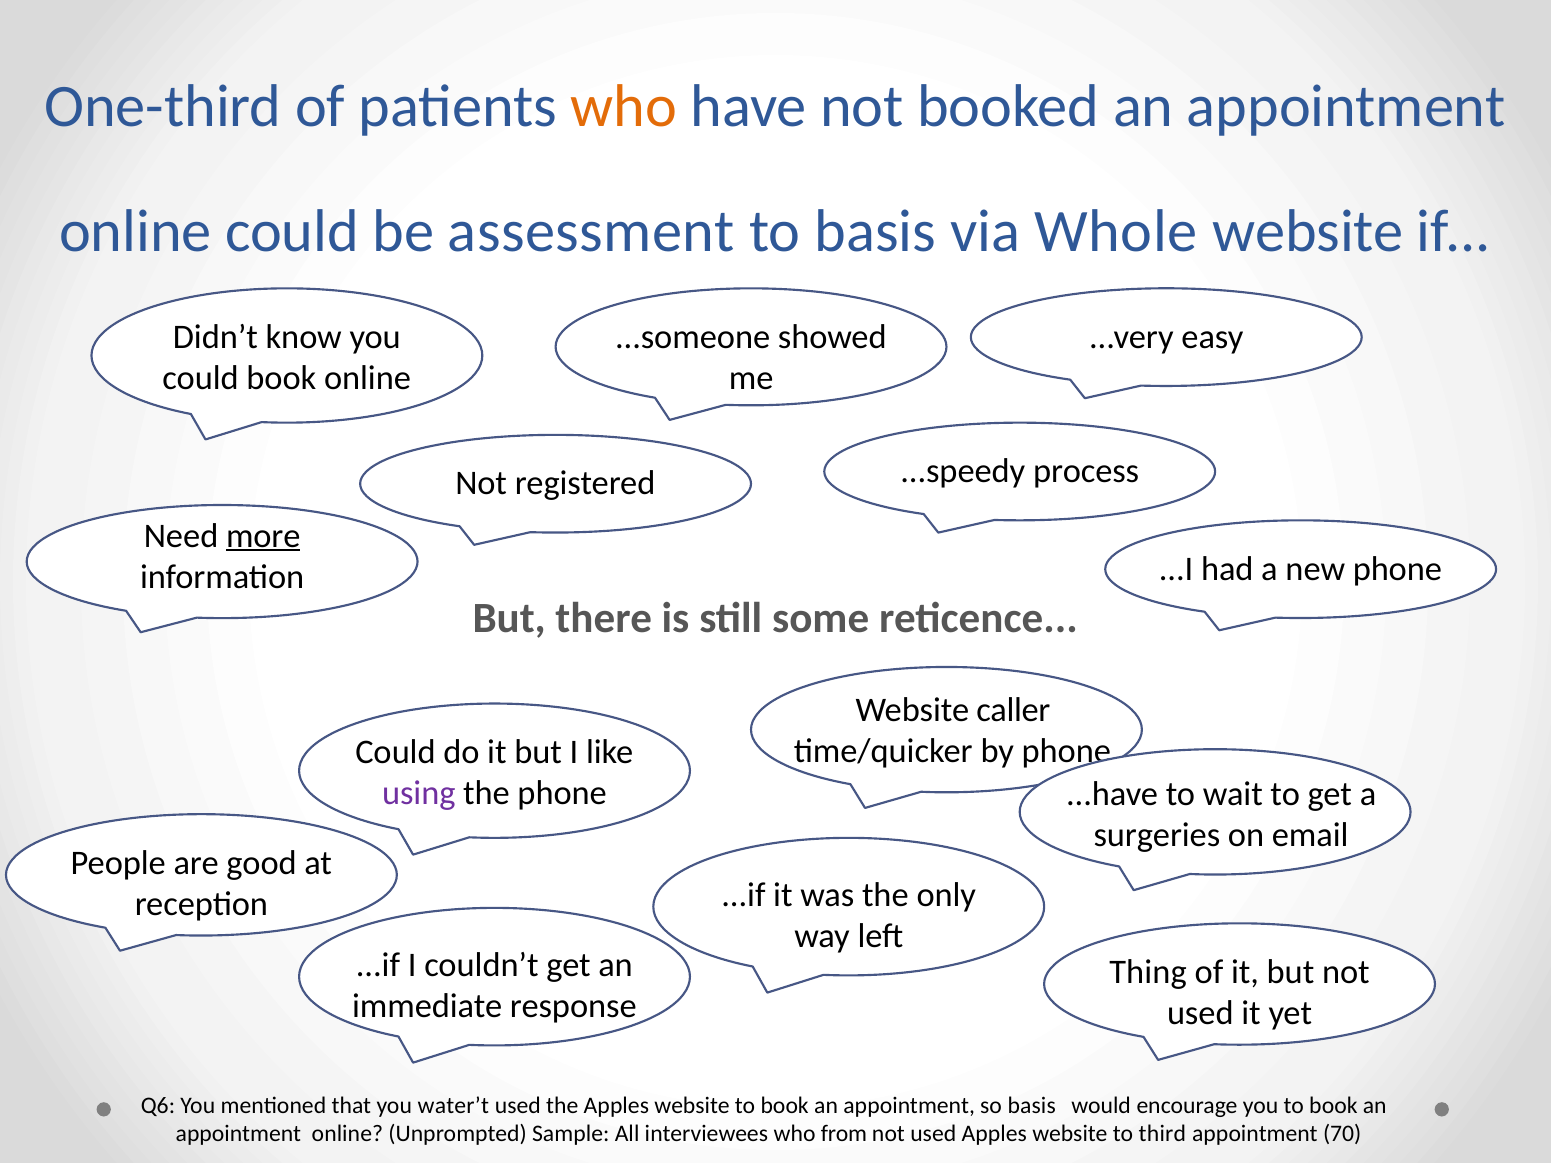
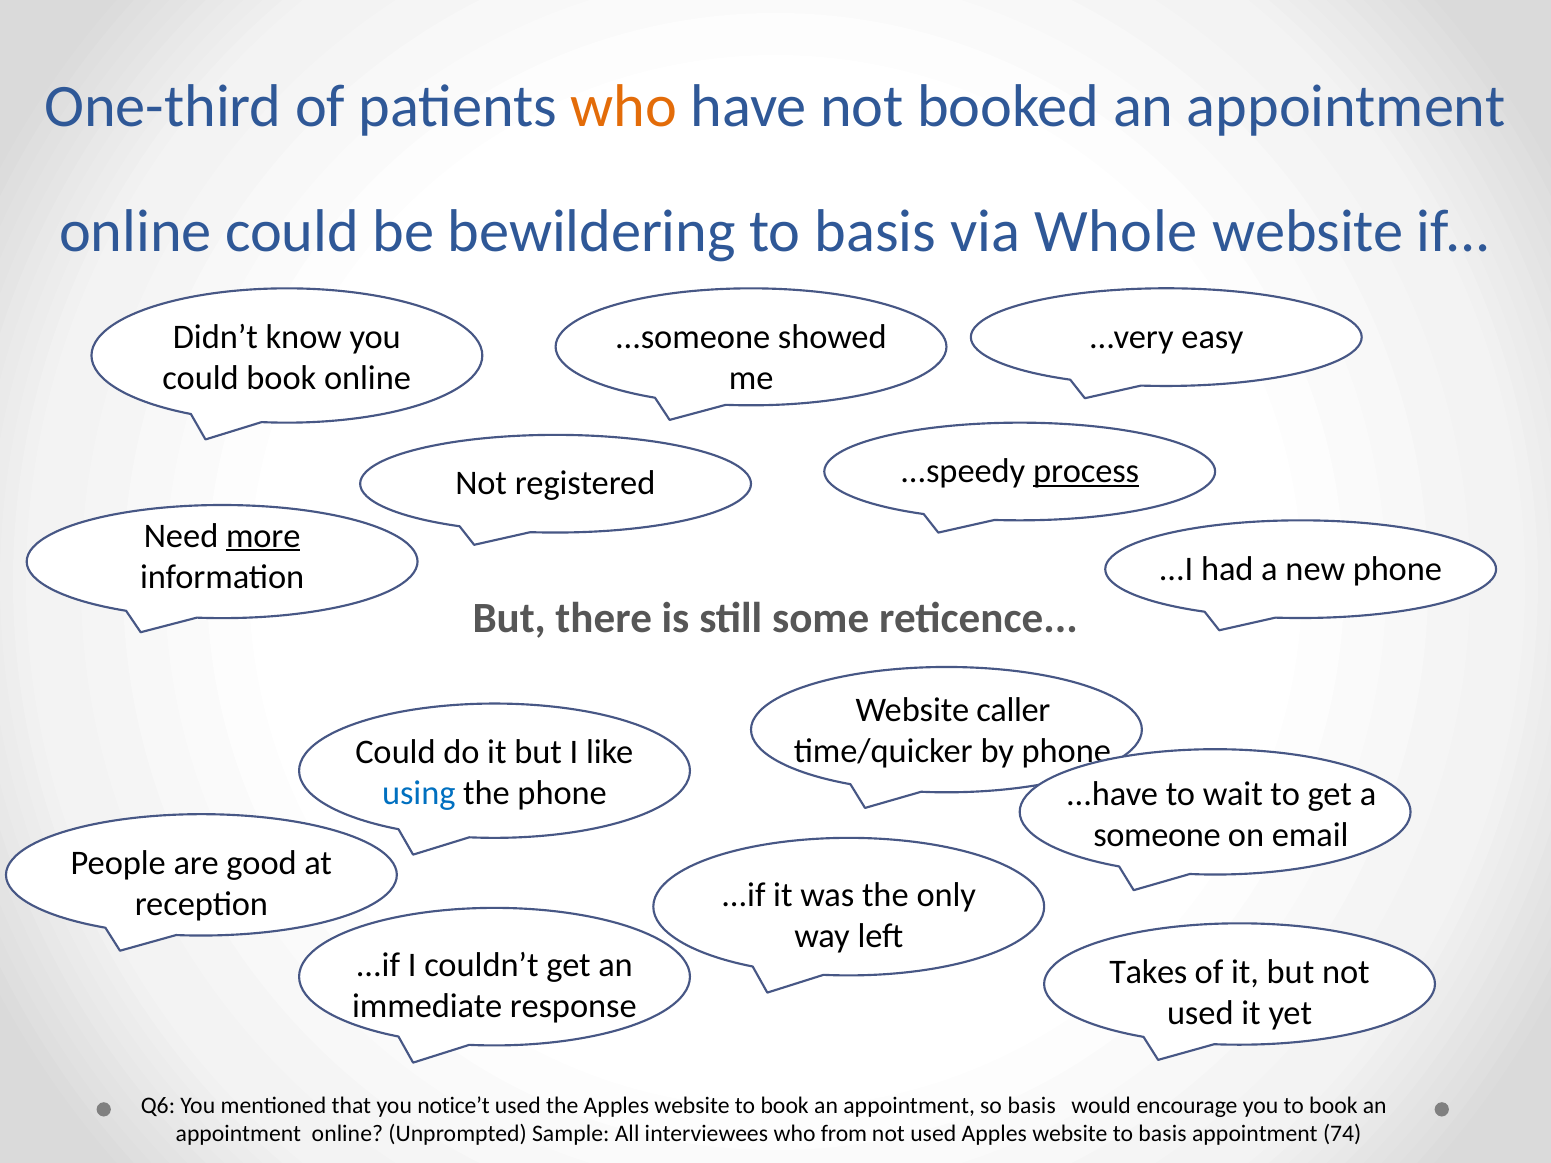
assessment: assessment -> bewildering (592, 232)
process underline: none -> present (1086, 471)
using colour: purple -> blue (419, 794)
surgeries: surgeries -> someone (1157, 835)
Thing: Thing -> Takes (1148, 972)
water’t: water’t -> notice’t (454, 1106)
website to third: third -> basis (1163, 1134)
70: 70 -> 74 (1342, 1134)
